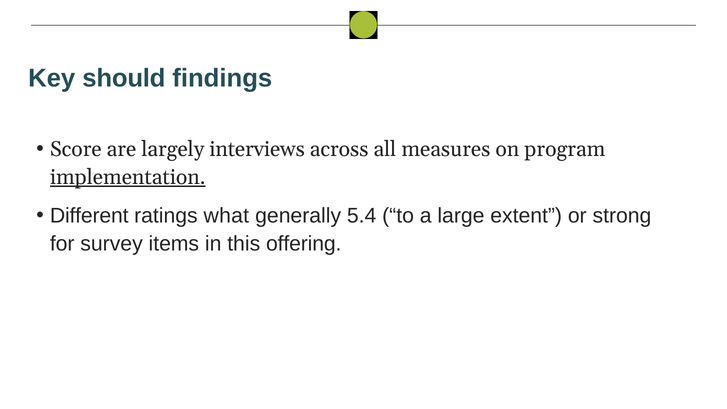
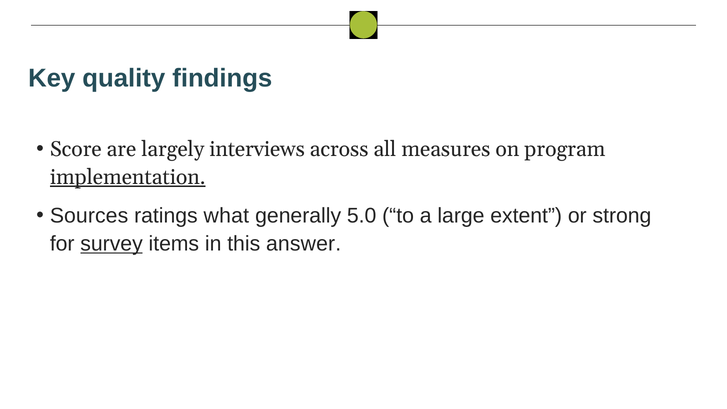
should: should -> quality (124, 78)
Different: Different -> Sources (89, 216)
5.4: 5.4 -> 5.0 (362, 216)
survey underline: none -> present (112, 244)
offering: offering -> answer (304, 244)
